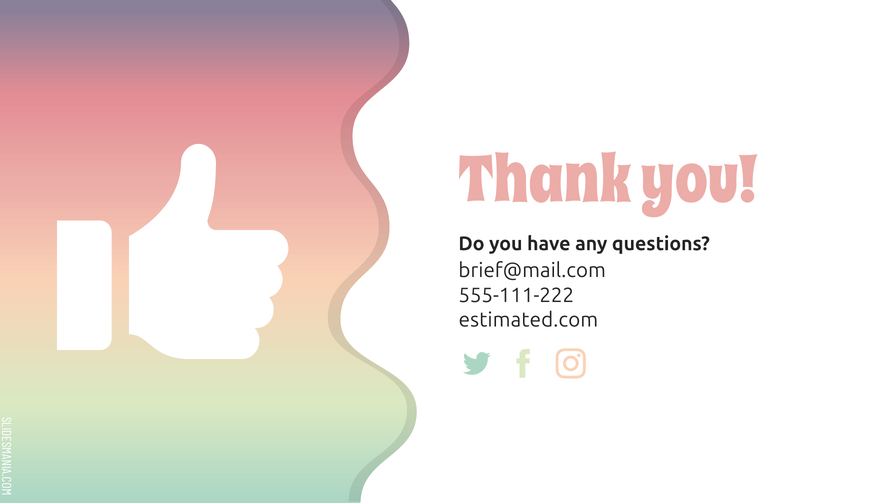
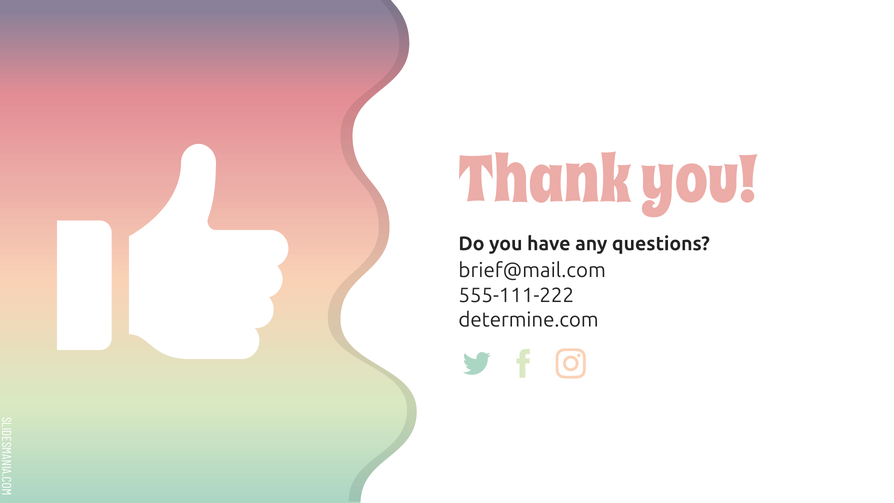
estimated.com: estimated.com -> determine.com (529, 320)
